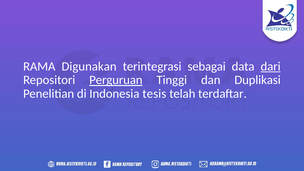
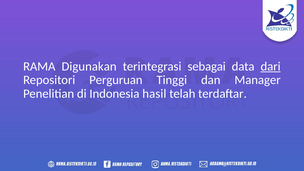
Perguruan underline: present -> none (116, 80)
Duplikasi: Duplikasi -> Manager (258, 80)
tesis: tesis -> hasil (154, 94)
